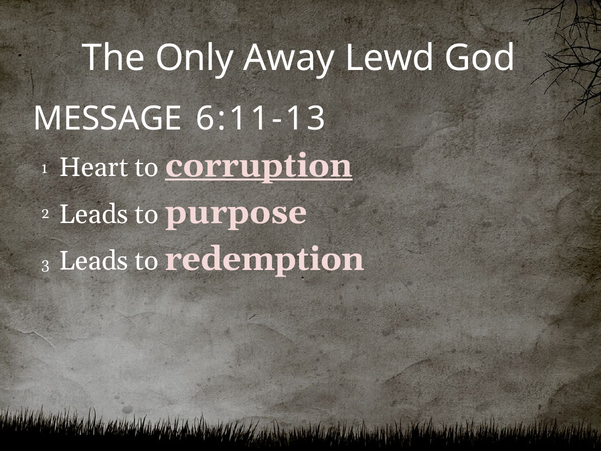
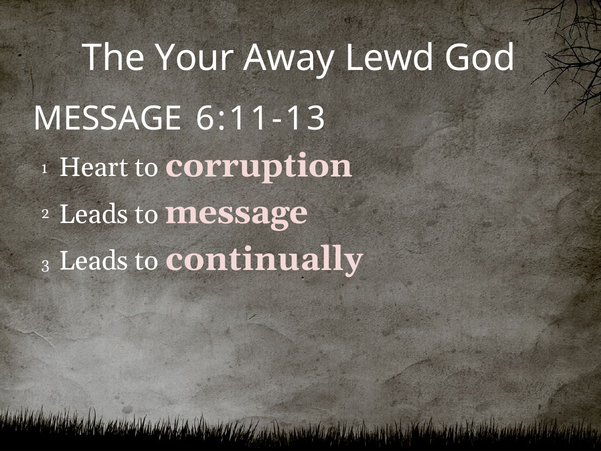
Only: Only -> Your (195, 58)
corruption underline: present -> none (259, 165)
to purpose: purpose -> message (236, 212)
redemption: redemption -> continually (264, 259)
